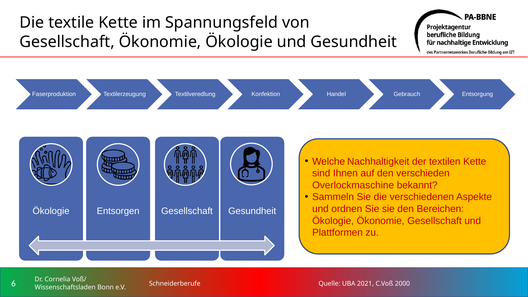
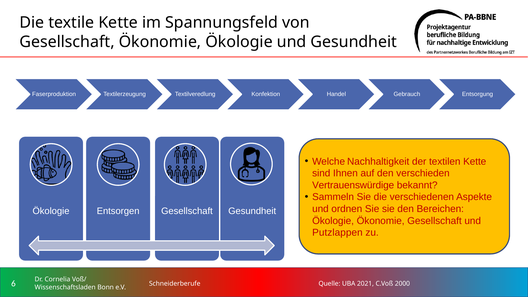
Overlockmaschine: Overlockmaschine -> Vertrauenswürdige (353, 185)
Plattformen: Plattformen -> Putzlappen (337, 233)
